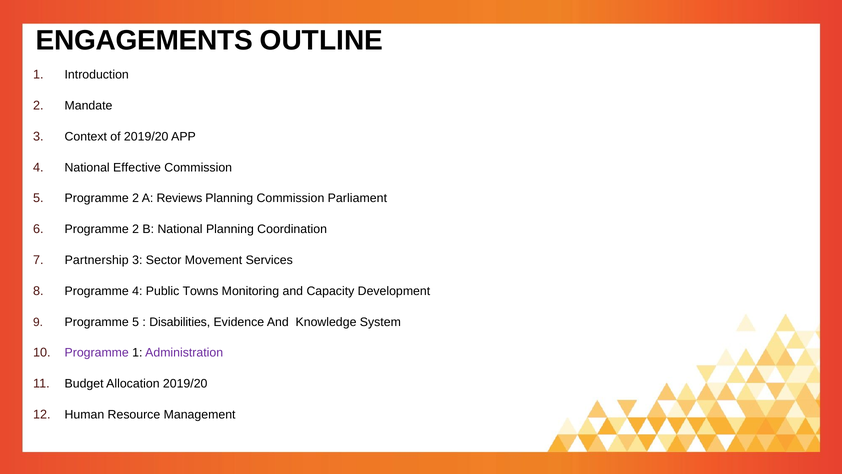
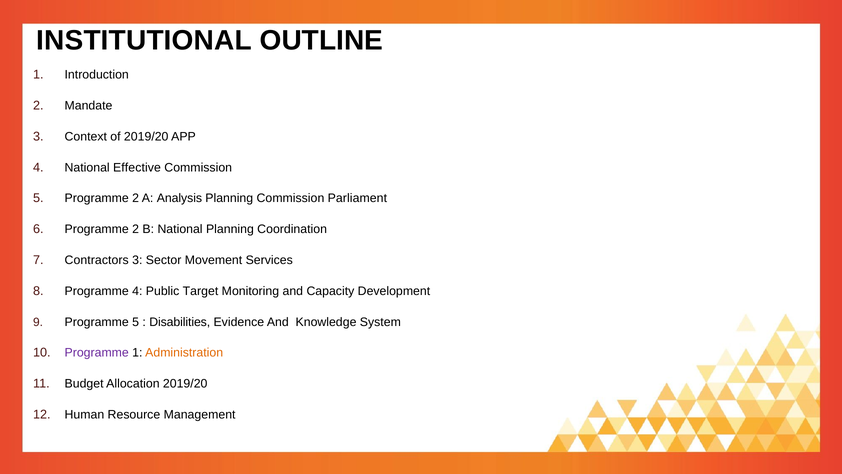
ENGAGEMENTS: ENGAGEMENTS -> INSTITUTIONAL (144, 40)
Reviews: Reviews -> Analysis (179, 198)
Partnership: Partnership -> Contractors (97, 260)
Towns: Towns -> Target (201, 291)
Administration colour: purple -> orange (184, 353)
